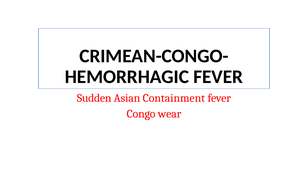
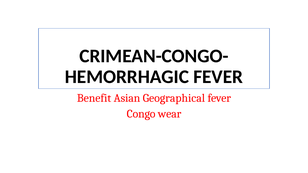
Sudden: Sudden -> Benefit (94, 98)
Containment: Containment -> Geographical (174, 98)
